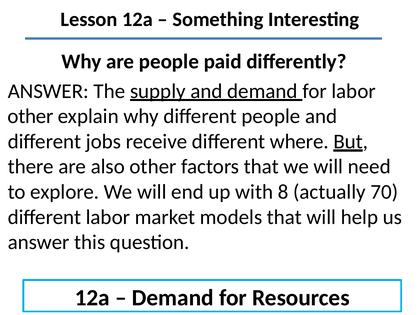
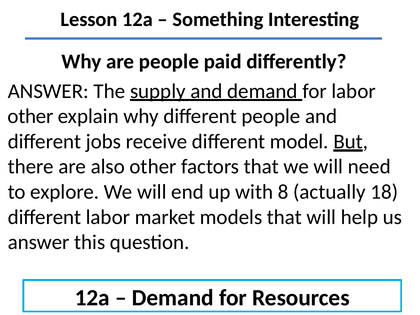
where: where -> model (299, 141)
70: 70 -> 18 (384, 192)
